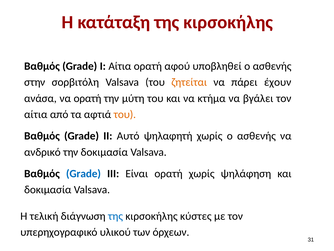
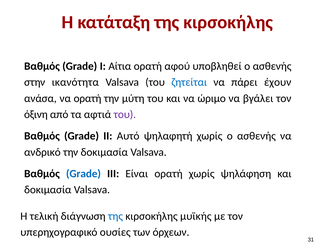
σορβιτόλη: σορβιτόλη -> ικανότητα (75, 82)
ζητείται colour: orange -> blue (189, 82)
κτήμα: κτήμα -> ώριμο (212, 98)
αίτια: αίτια -> όξινη (36, 114)
του colour: orange -> purple (125, 114)
κύστες: κύστες -> μυϊκής (196, 216)
υλικού: υλικού -> ουσίες (115, 232)
